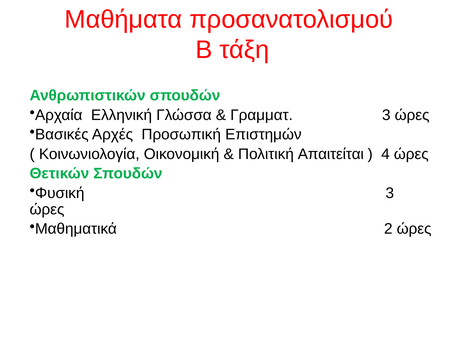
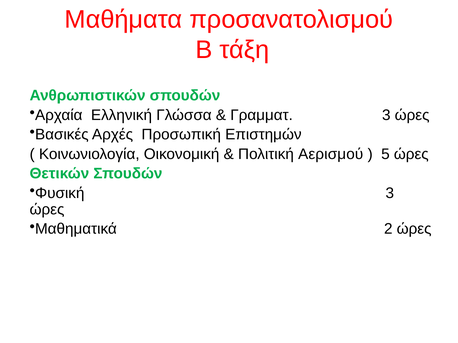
Απαιτείται: Απαιτείται -> Αερισμού (331, 154)
4: 4 -> 5 (385, 154)
